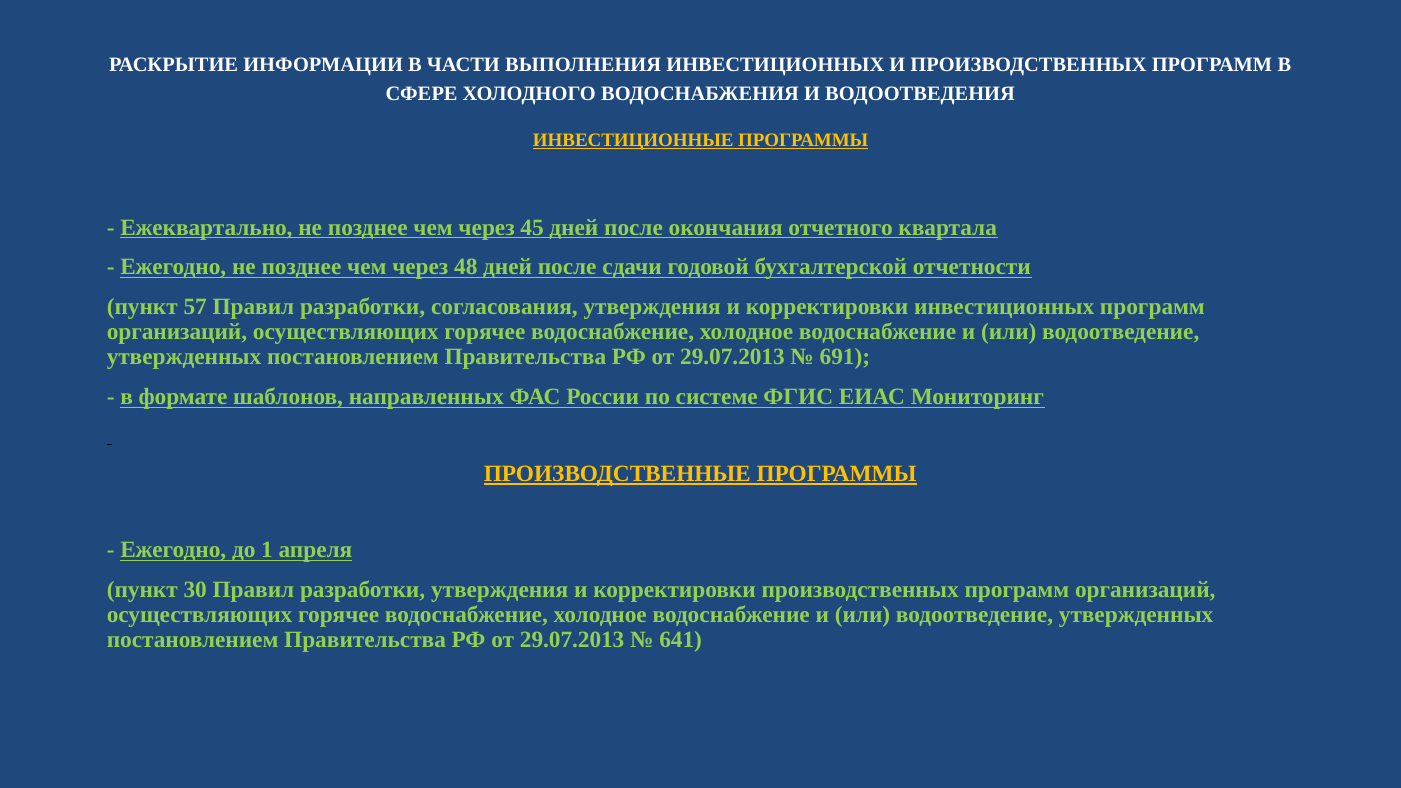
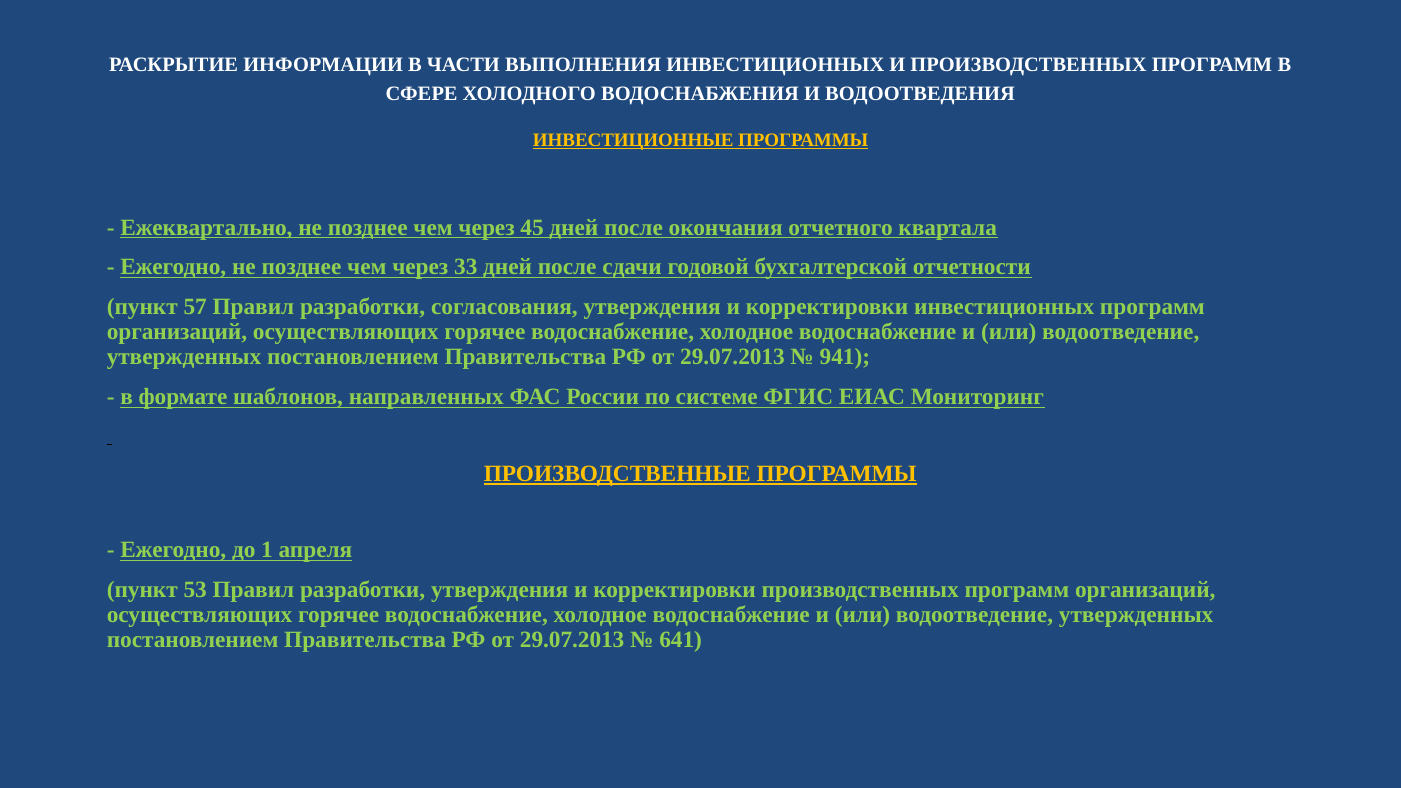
48: 48 -> 33 (466, 267)
691: 691 -> 941 (845, 357)
30: 30 -> 53 (195, 590)
